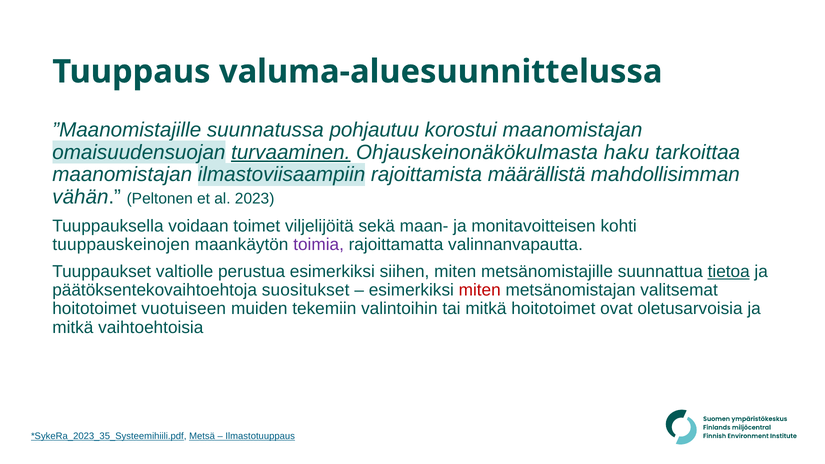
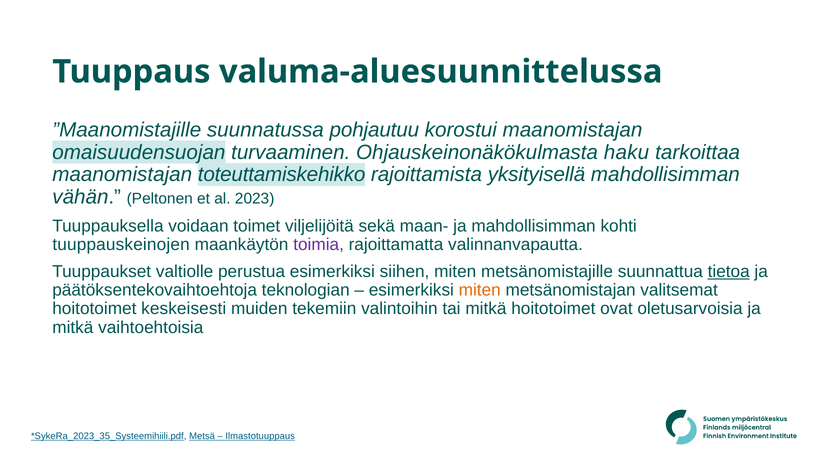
turvaaminen underline: present -> none (291, 152)
ilmastoviisaampiin: ilmastoviisaampiin -> toteuttamiskehikko (282, 175)
määrällistä: määrällistä -> yksityisellä (537, 175)
ja monitavoitteisen: monitavoitteisen -> mahdollisimman (534, 226)
suositukset: suositukset -> teknologian (306, 290)
miten colour: red -> orange (480, 290)
vuotuiseen: vuotuiseen -> keskeisesti (184, 309)
